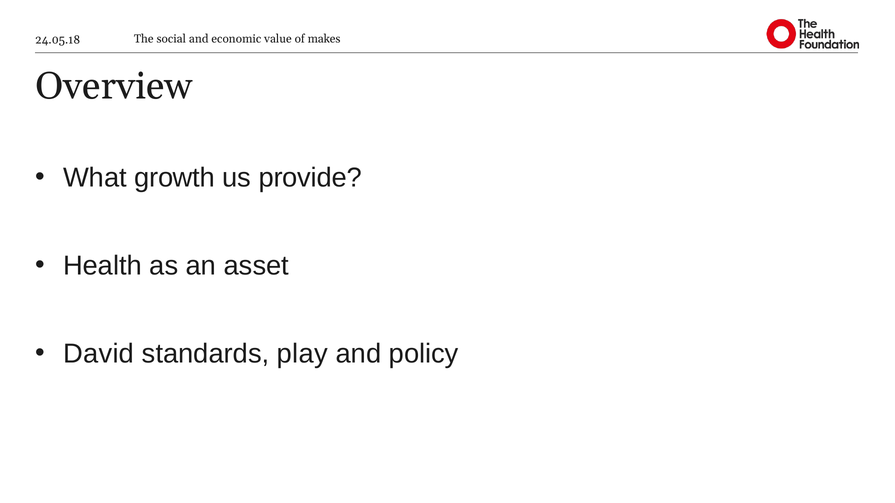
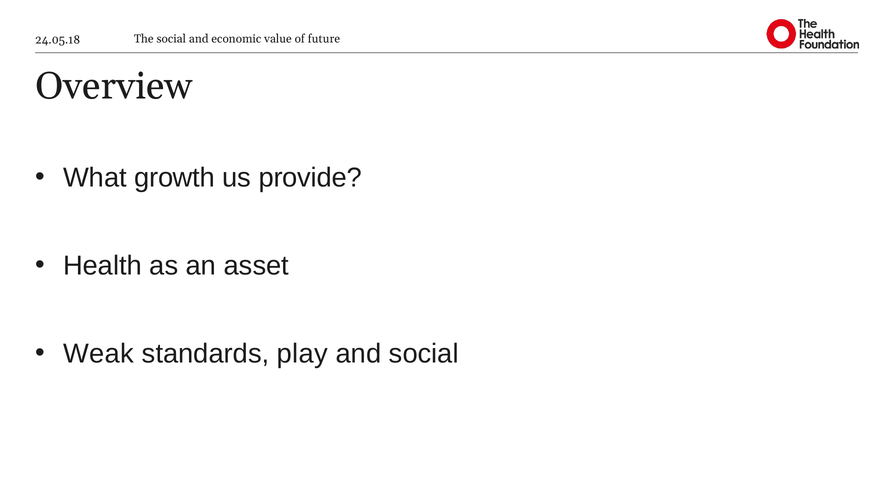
makes: makes -> future (324, 39)
David: David -> Weak (99, 354)
and policy: policy -> social (424, 354)
